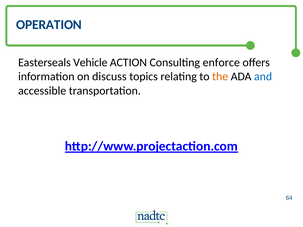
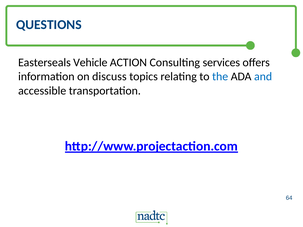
OPERATION: OPERATION -> QUESTIONS (49, 25)
enforce: enforce -> services (221, 62)
the colour: orange -> blue (220, 77)
